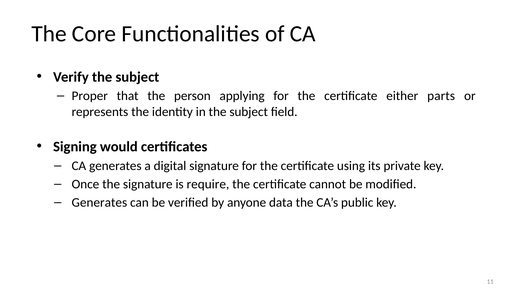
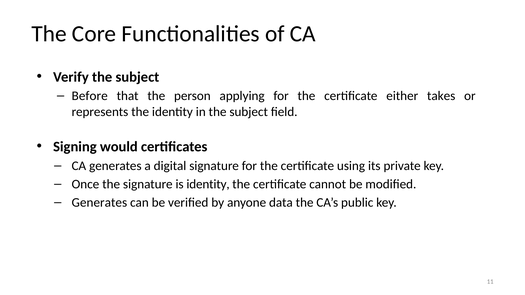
Proper: Proper -> Before (90, 96)
parts: parts -> takes (441, 96)
is require: require -> identity (208, 184)
